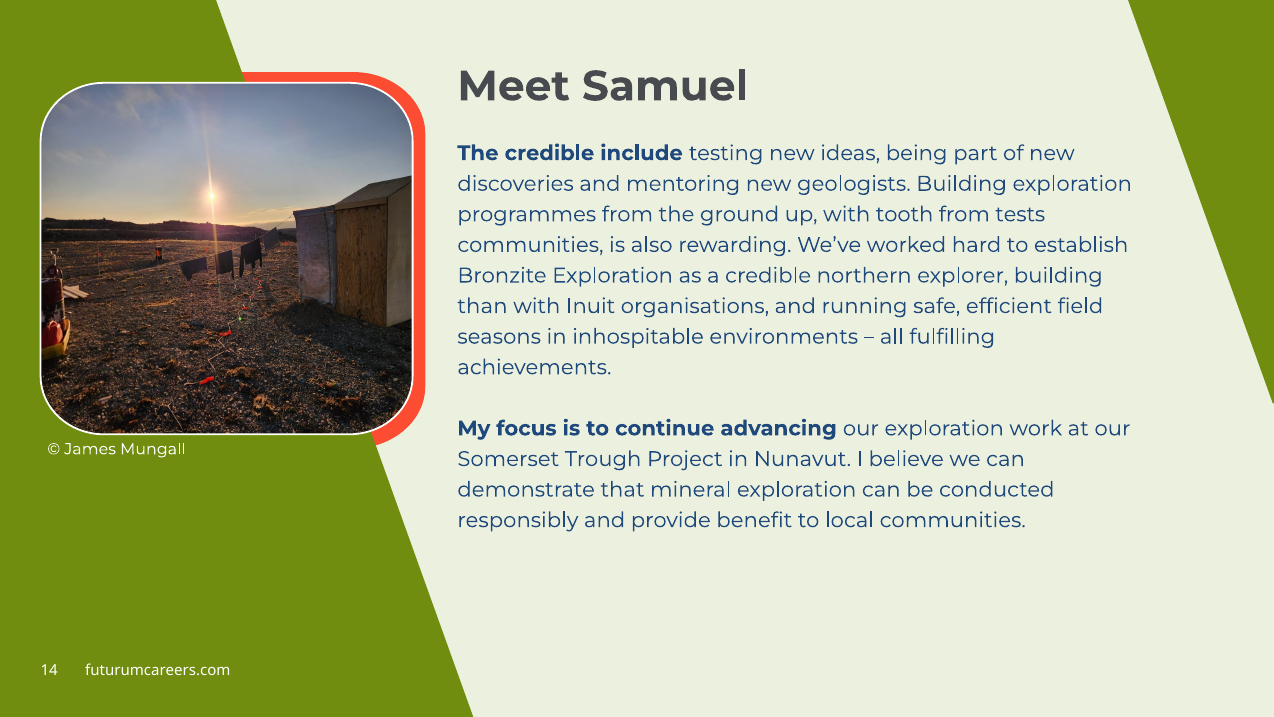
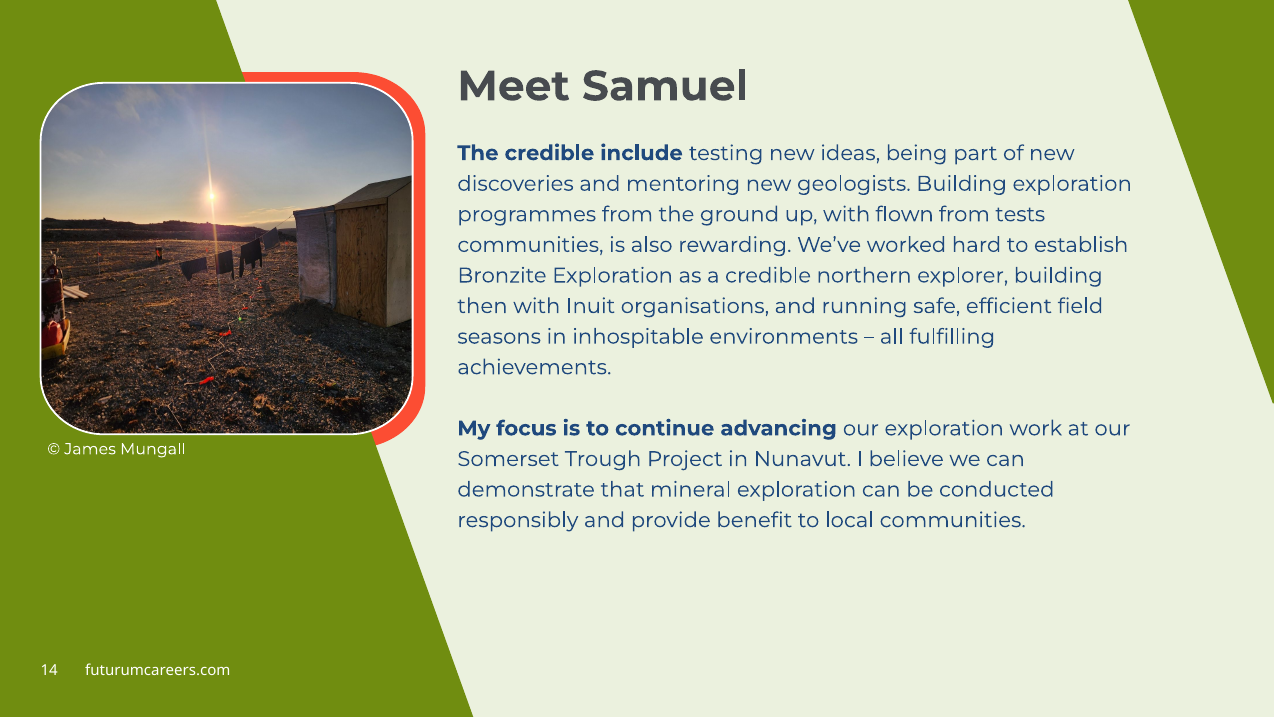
tooth: tooth -> flown (905, 214)
than: than -> then (482, 306)
